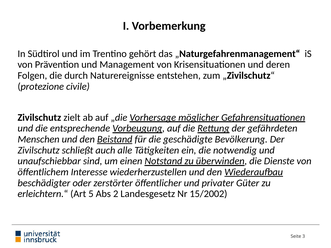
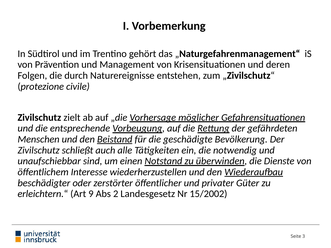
5: 5 -> 9 (91, 194)
